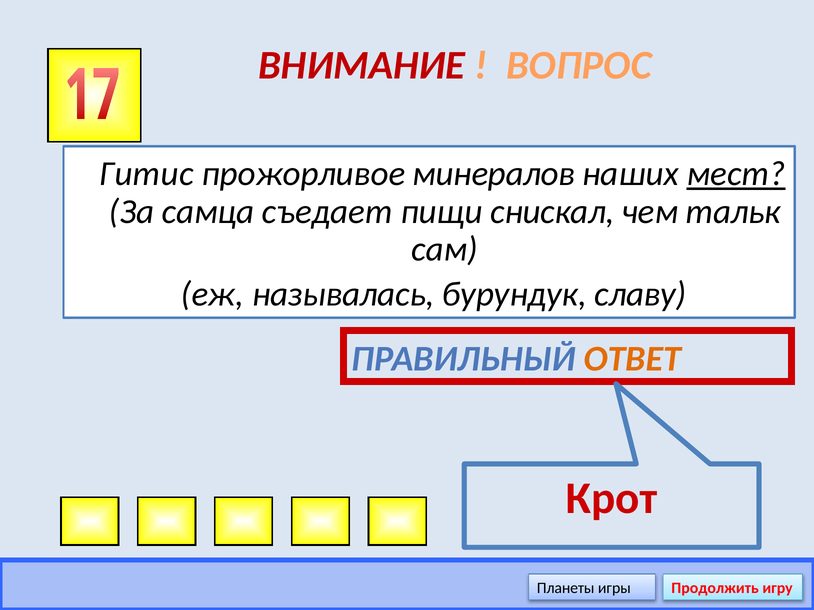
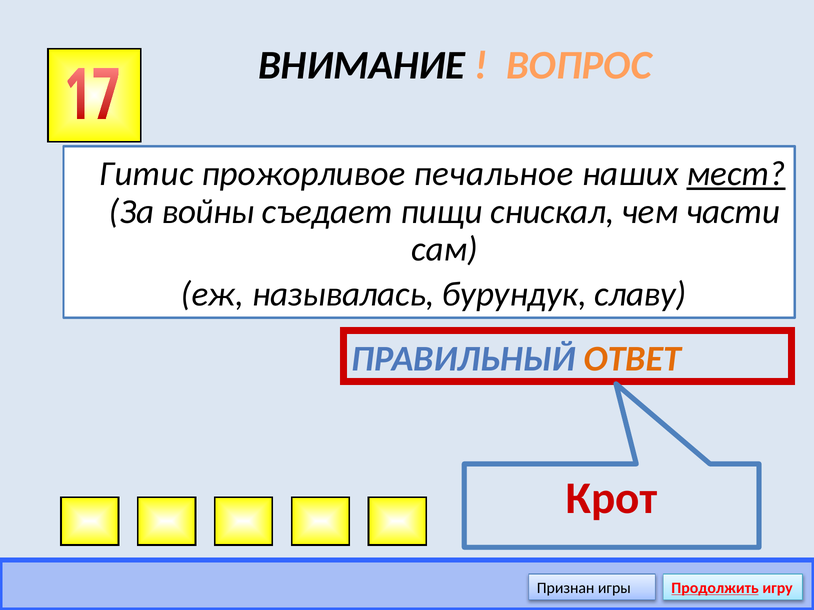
ВНИМАНИЕ colour: red -> black (362, 65)
минералов: минералов -> печальное (494, 174)
самца: самца -> войны (208, 212)
тальк: тальк -> части (733, 212)
Планеты: Планеты -> Признан (566, 588)
Продолжить underline: none -> present (715, 588)
